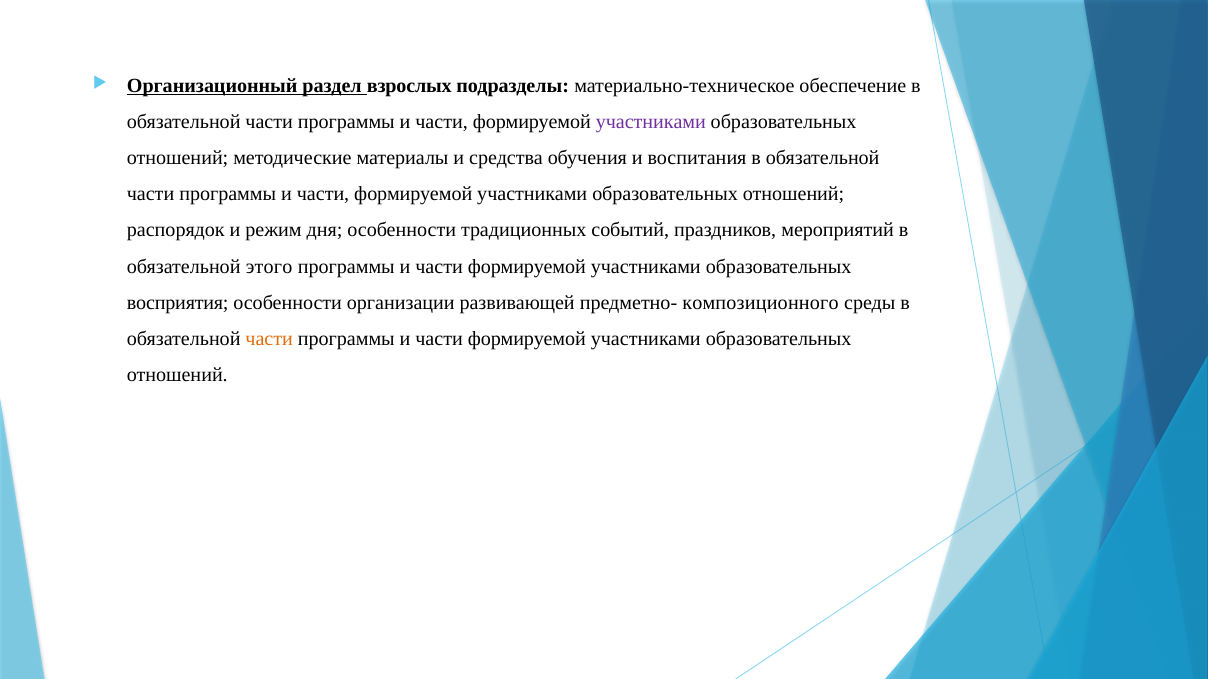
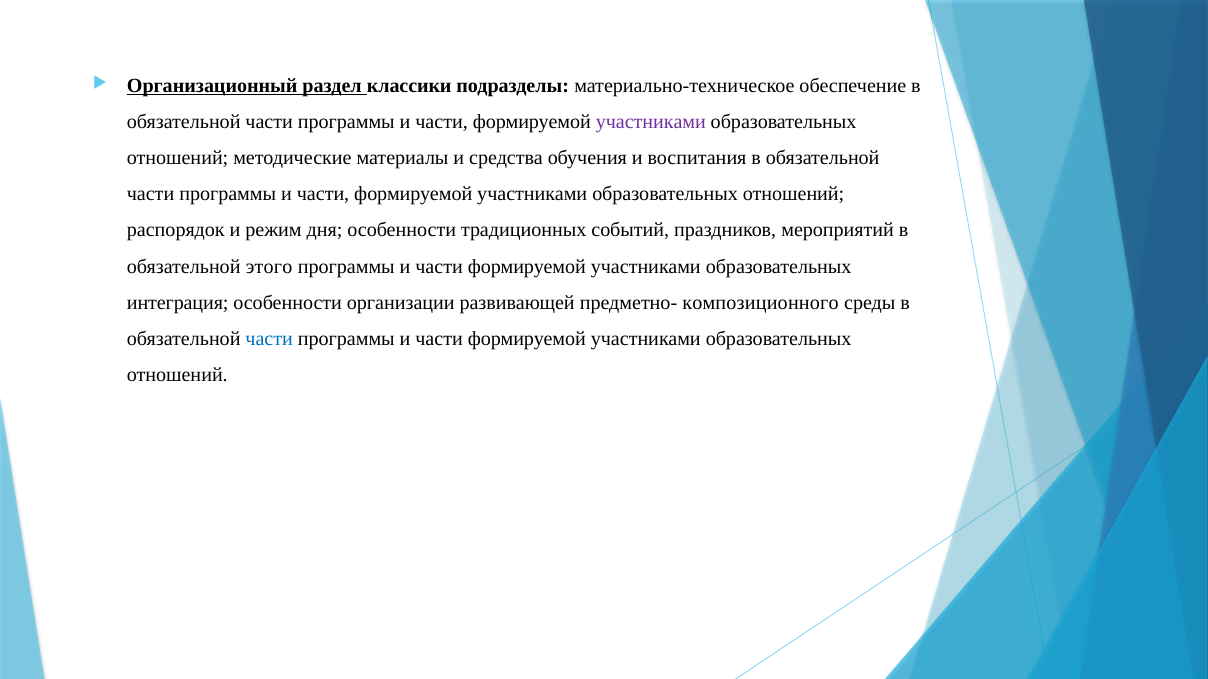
взрослых: взрослых -> классики (409, 86)
восприятия: восприятия -> интеграция (178, 303)
части colour: orange -> blue (269, 339)
